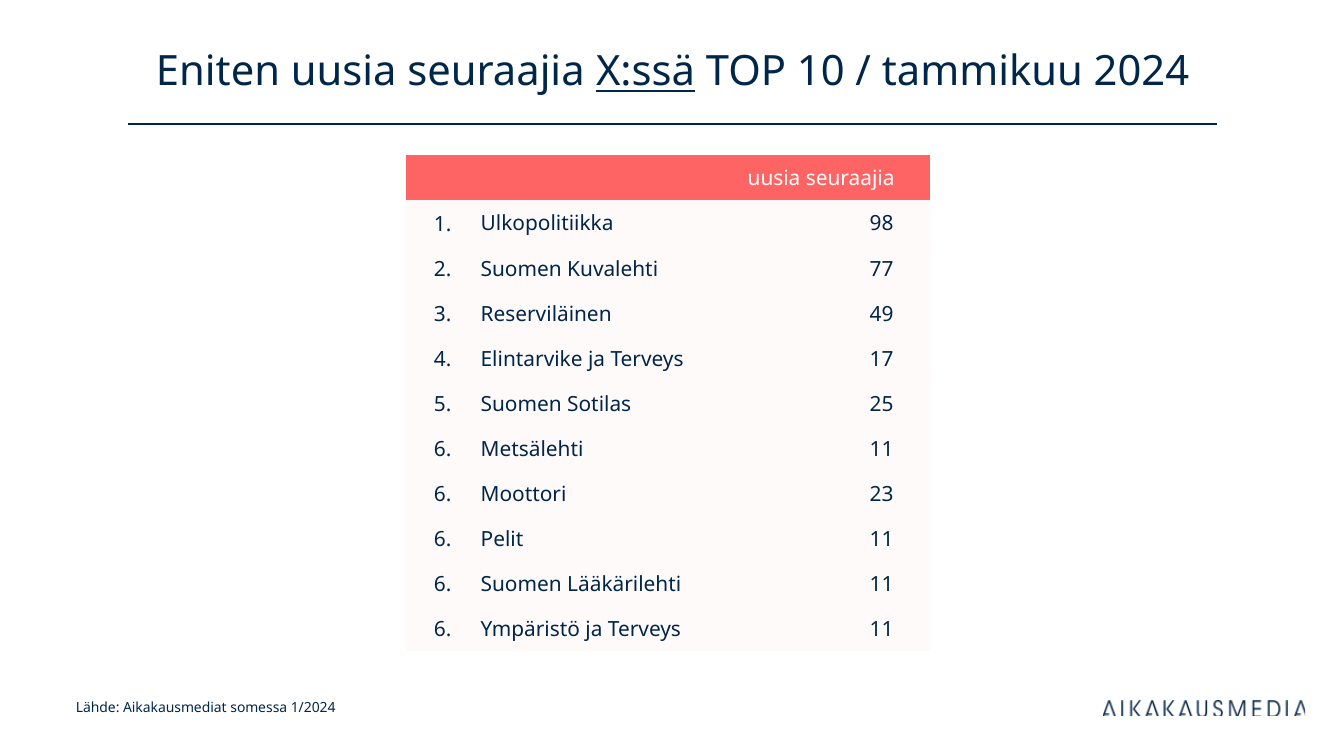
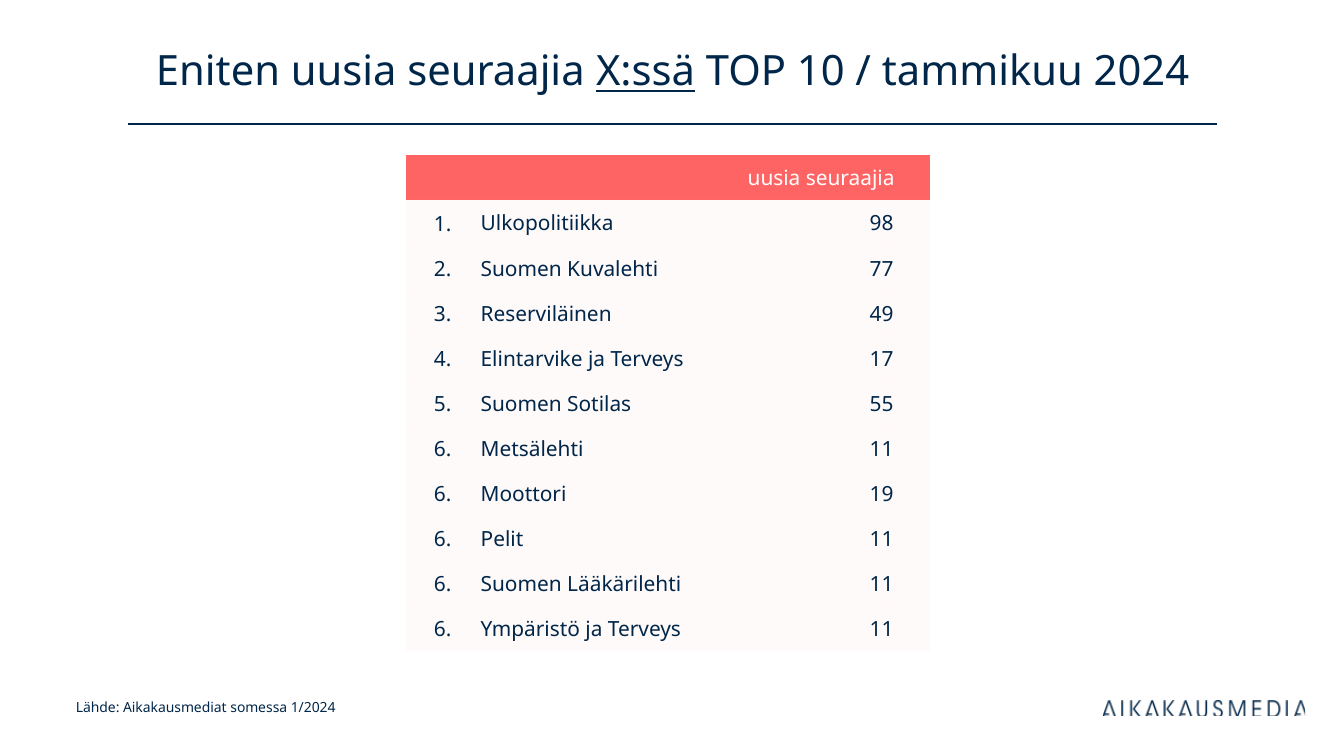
25: 25 -> 55 (882, 404)
23: 23 -> 19 (882, 494)
